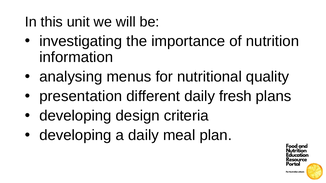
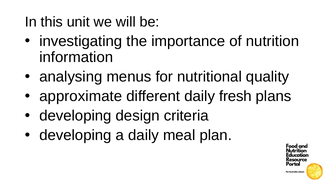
presentation: presentation -> approximate (81, 96)
